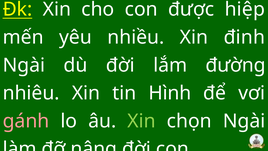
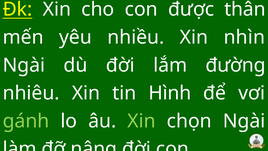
hiệp: hiệp -> thân (245, 9)
đinh: đinh -> nhìn (244, 37)
gánh colour: pink -> light green (26, 121)
